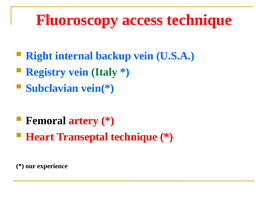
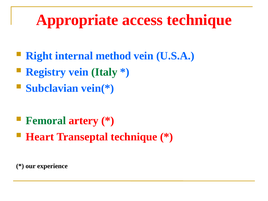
Fluoroscopy: Fluoroscopy -> Appropriate (77, 20)
backup: backup -> method (113, 56)
Femoral colour: black -> green (46, 121)
